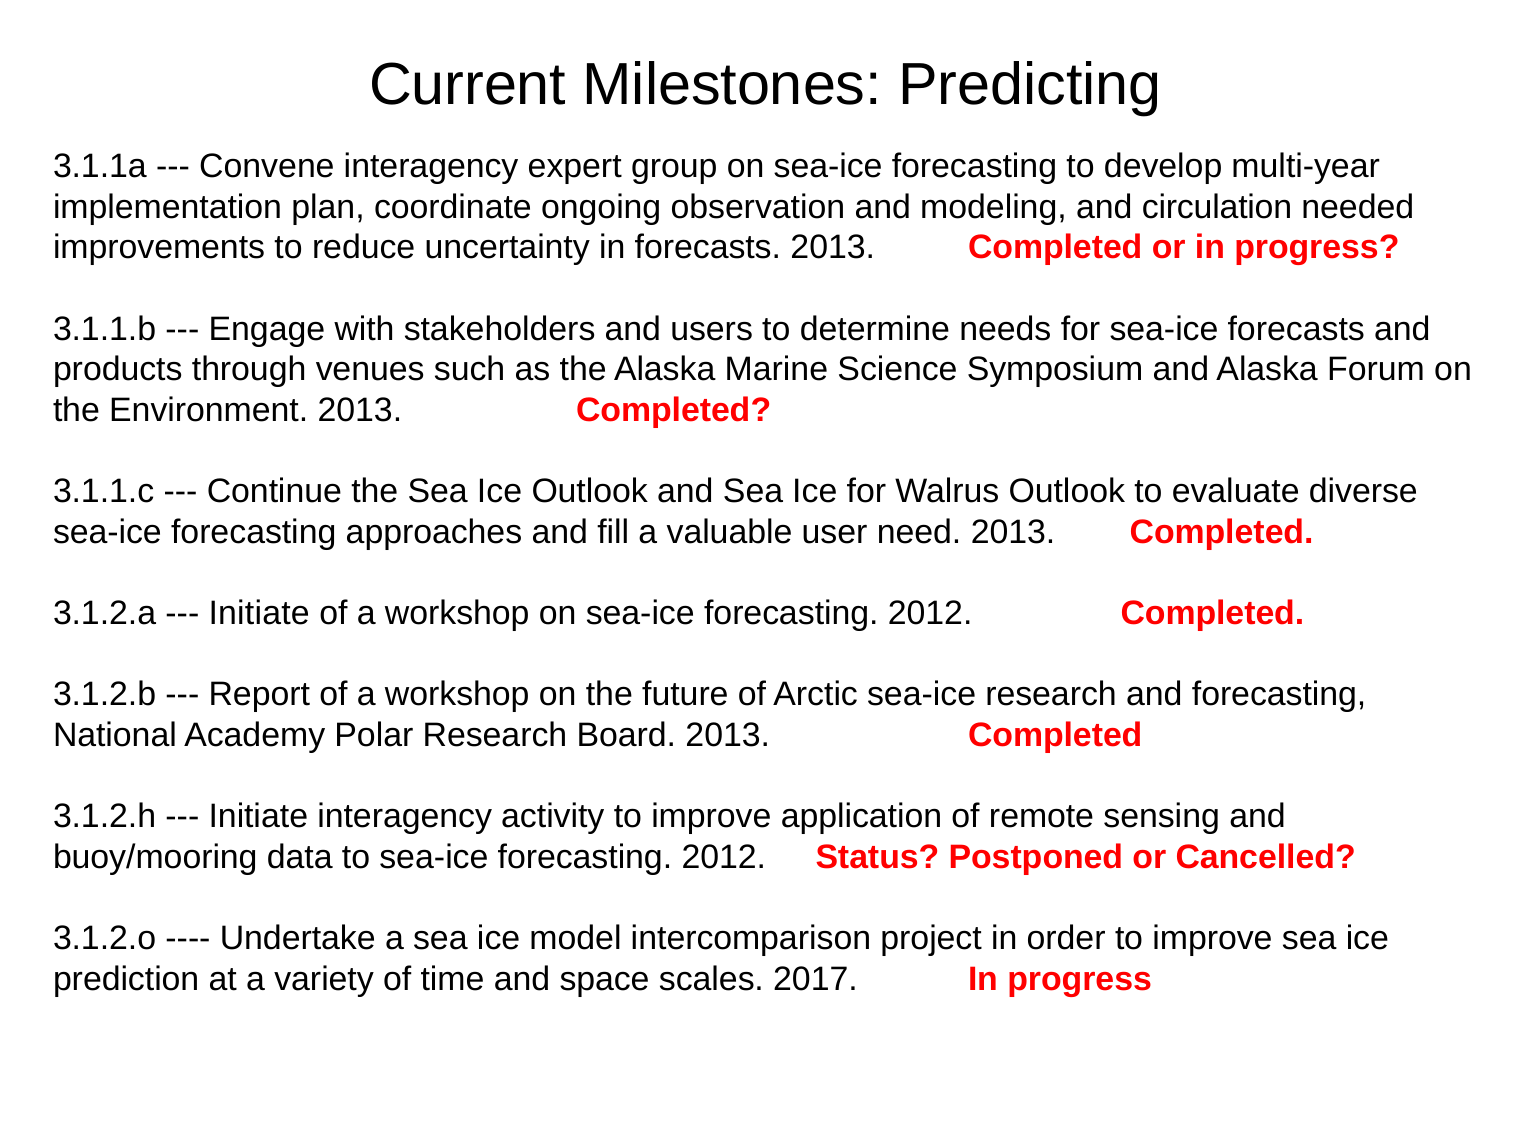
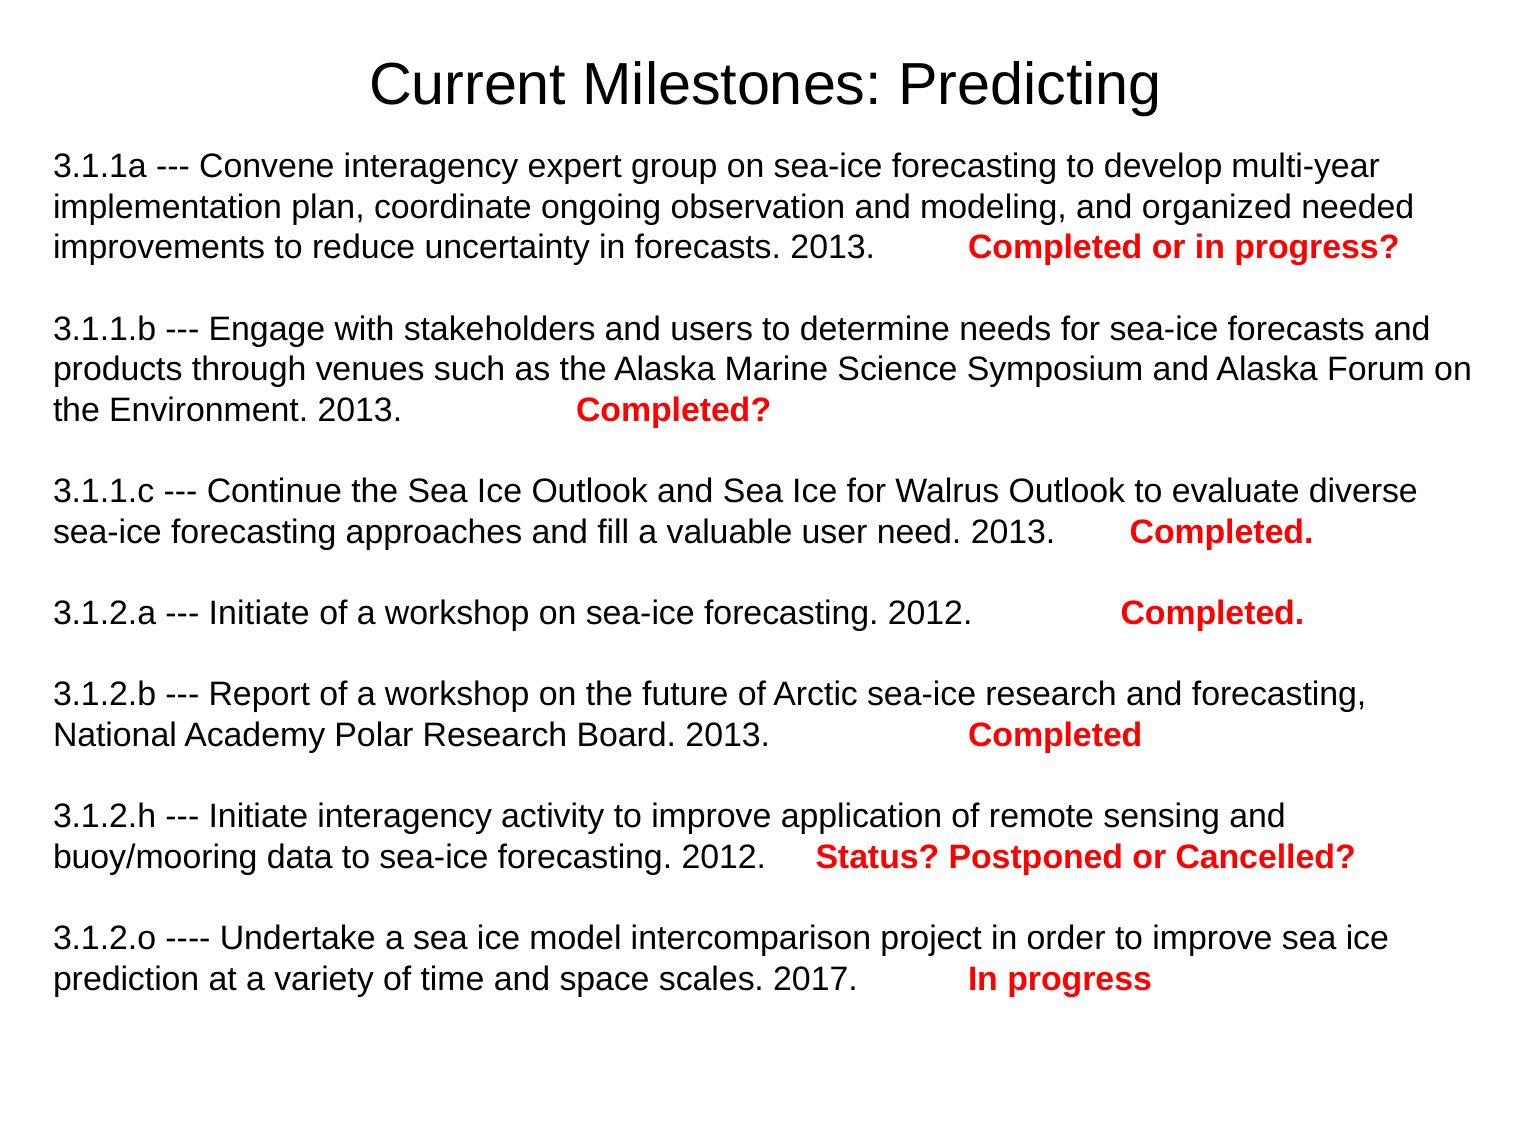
circulation: circulation -> organized (1217, 207)
